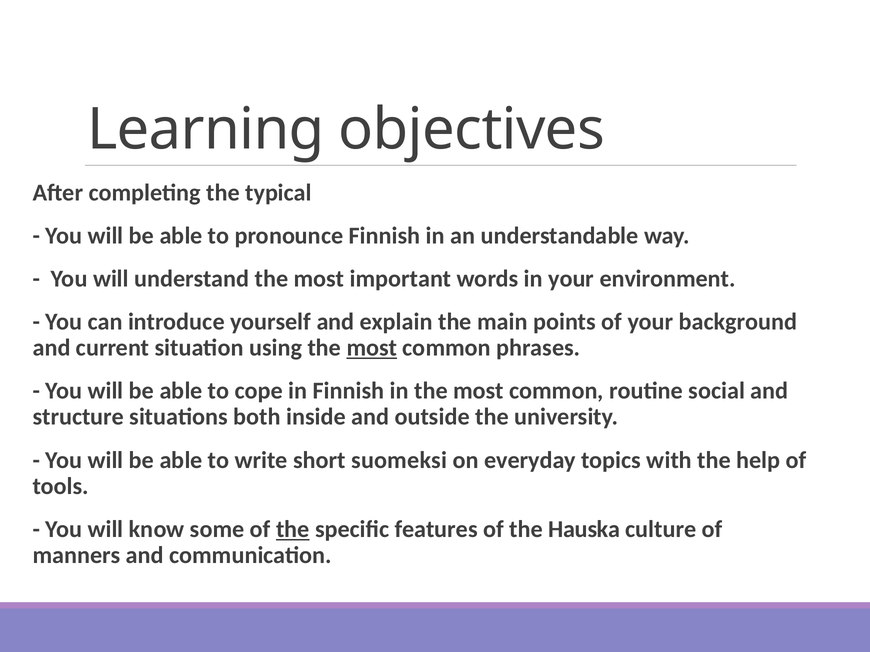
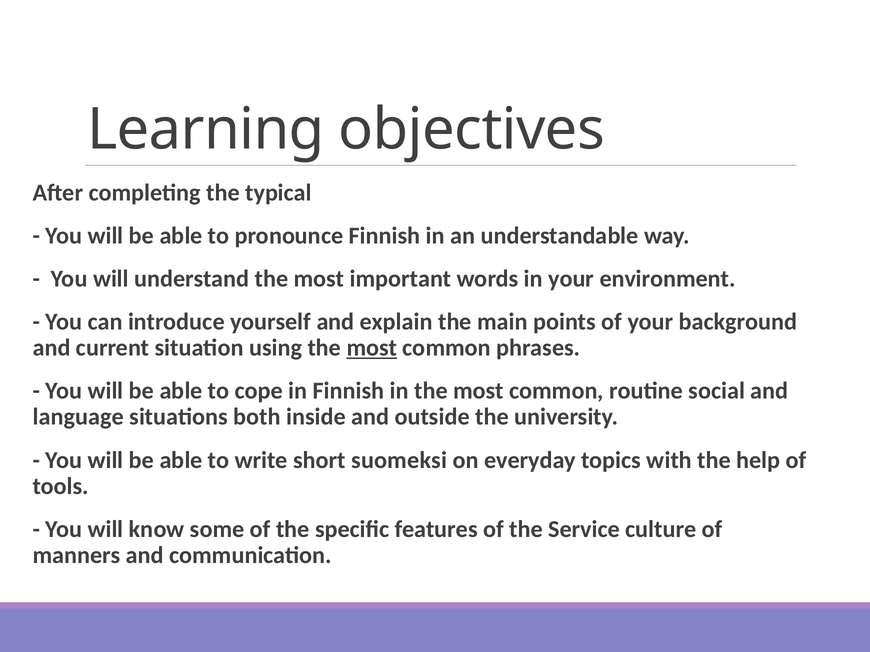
structure: structure -> language (78, 417)
the underline: present -> none (293, 530)
Hauska: Hauska -> Service (584, 530)
